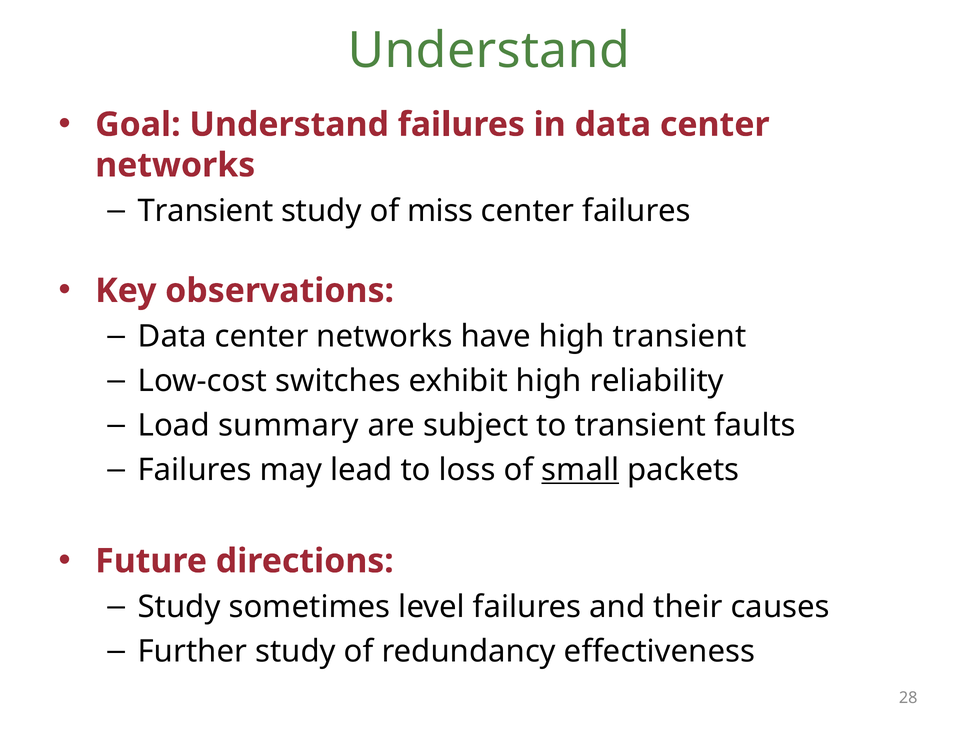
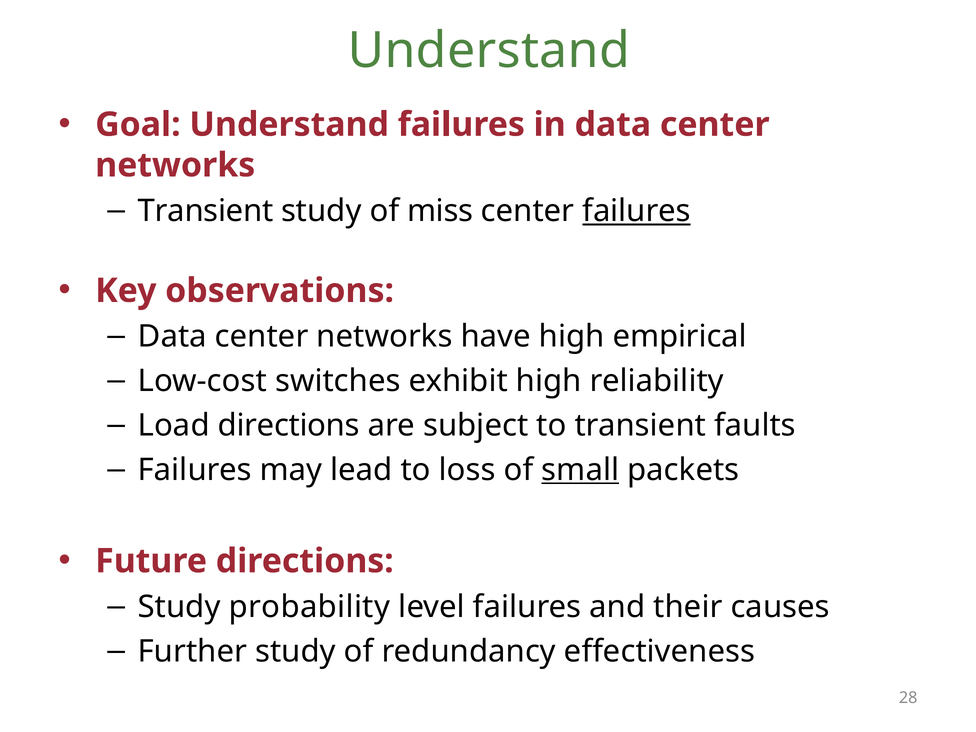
failures underline: none -> present (637, 211)
high transient: transient -> empirical (680, 337)
Load summary: summary -> directions (289, 425)
sometimes: sometimes -> probability (309, 607)
